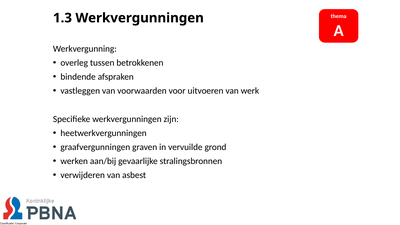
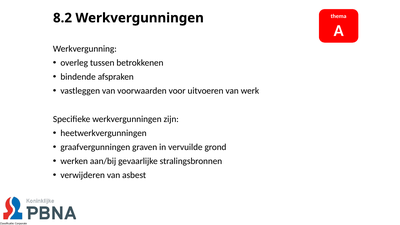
1.3: 1.3 -> 8.2 (62, 18)
